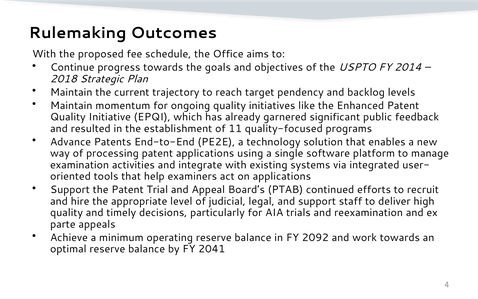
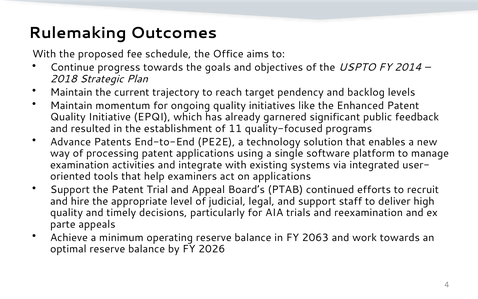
2092: 2092 -> 2063 (315, 237)
2041: 2041 -> 2026 (212, 249)
